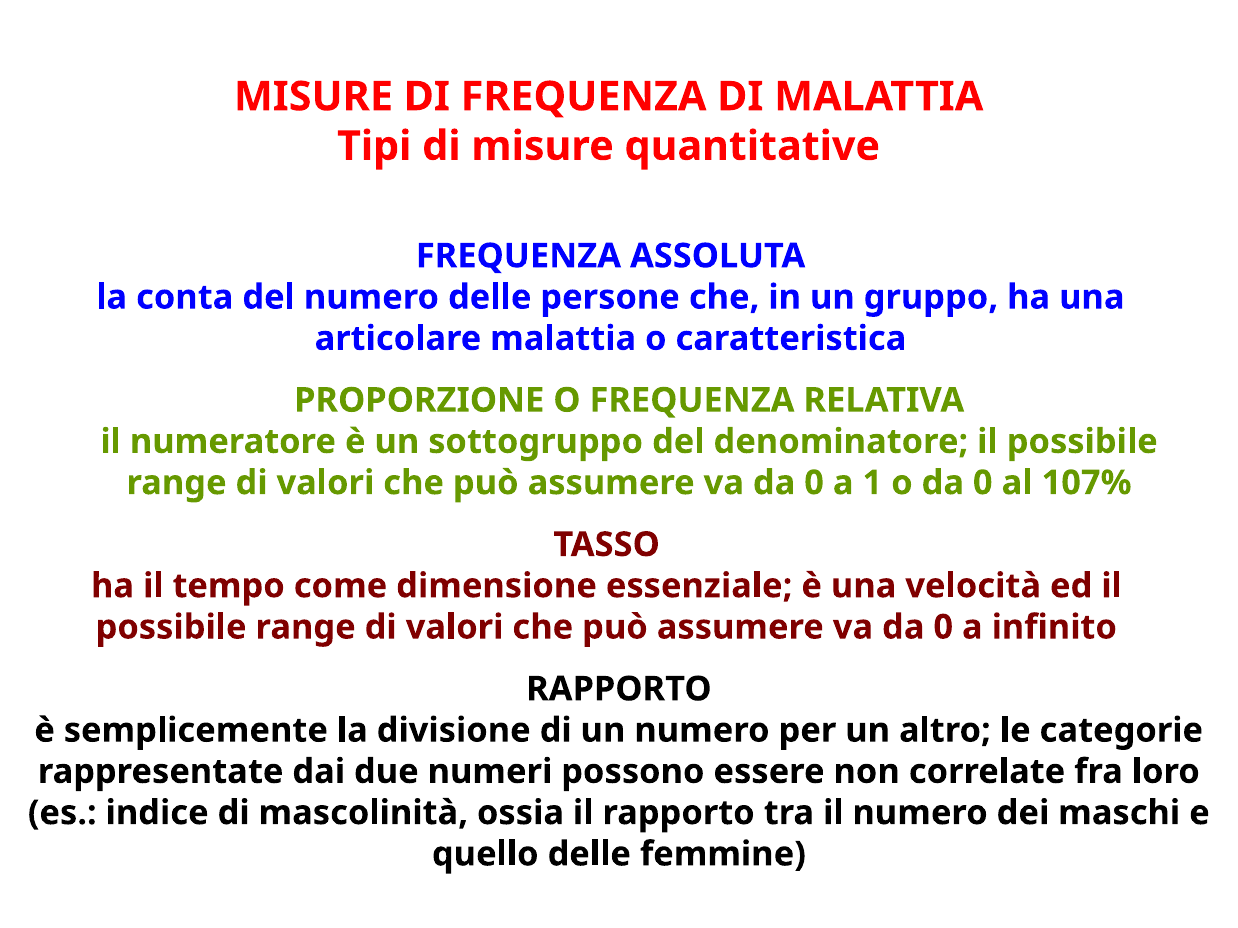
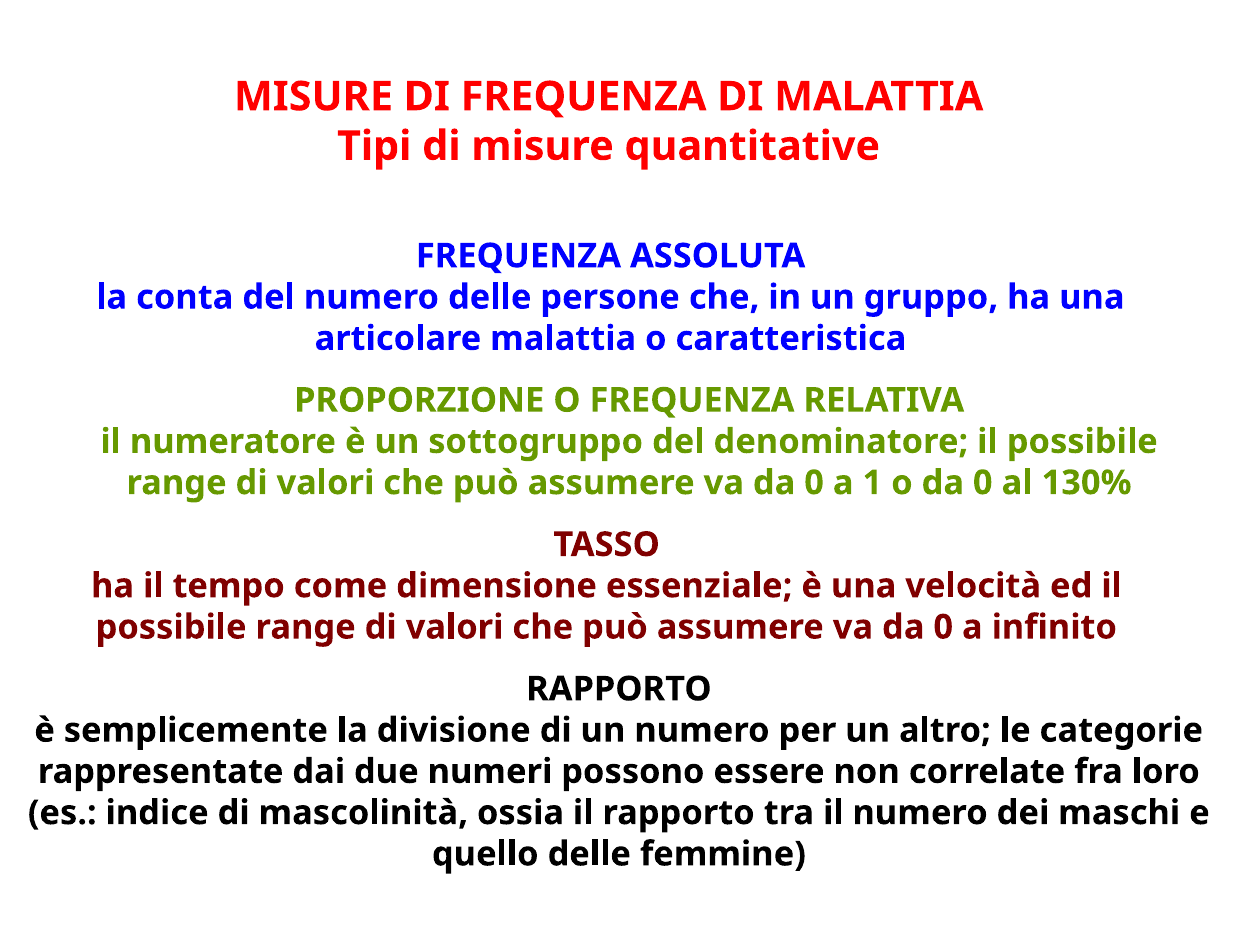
107%: 107% -> 130% (1087, 483)
